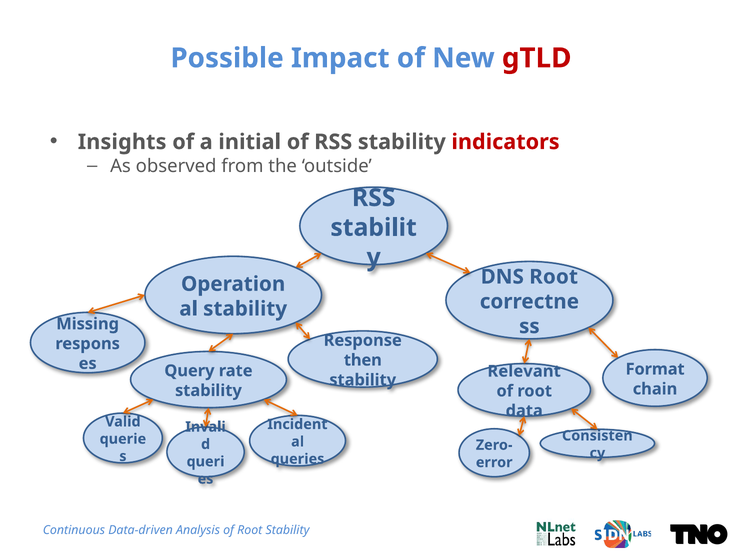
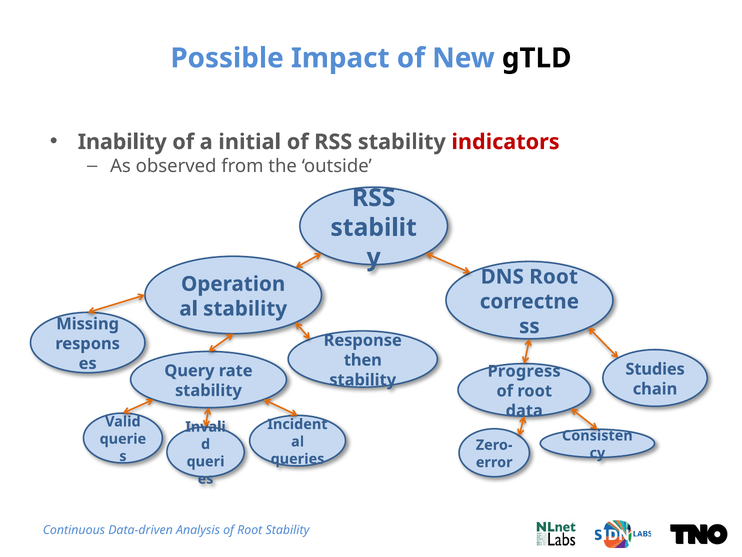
gTLD colour: red -> black (537, 58)
Insights: Insights -> Inability (122, 142)
Format: Format -> Studies (655, 369)
Relevant: Relevant -> Progress (524, 371)
